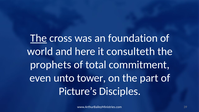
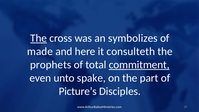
foundation: foundation -> symbolizes (133, 38)
world: world -> made (40, 51)
commitment underline: none -> present (139, 65)
tower: tower -> spake (91, 78)
